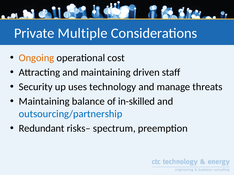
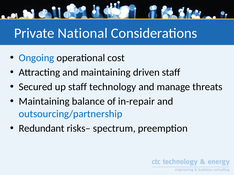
Multiple: Multiple -> National (83, 33)
Ongoing colour: orange -> blue (37, 58)
Security: Security -> Secured (36, 87)
up uses: uses -> staff (78, 87)
in-skilled: in-skilled -> in-repair (136, 102)
